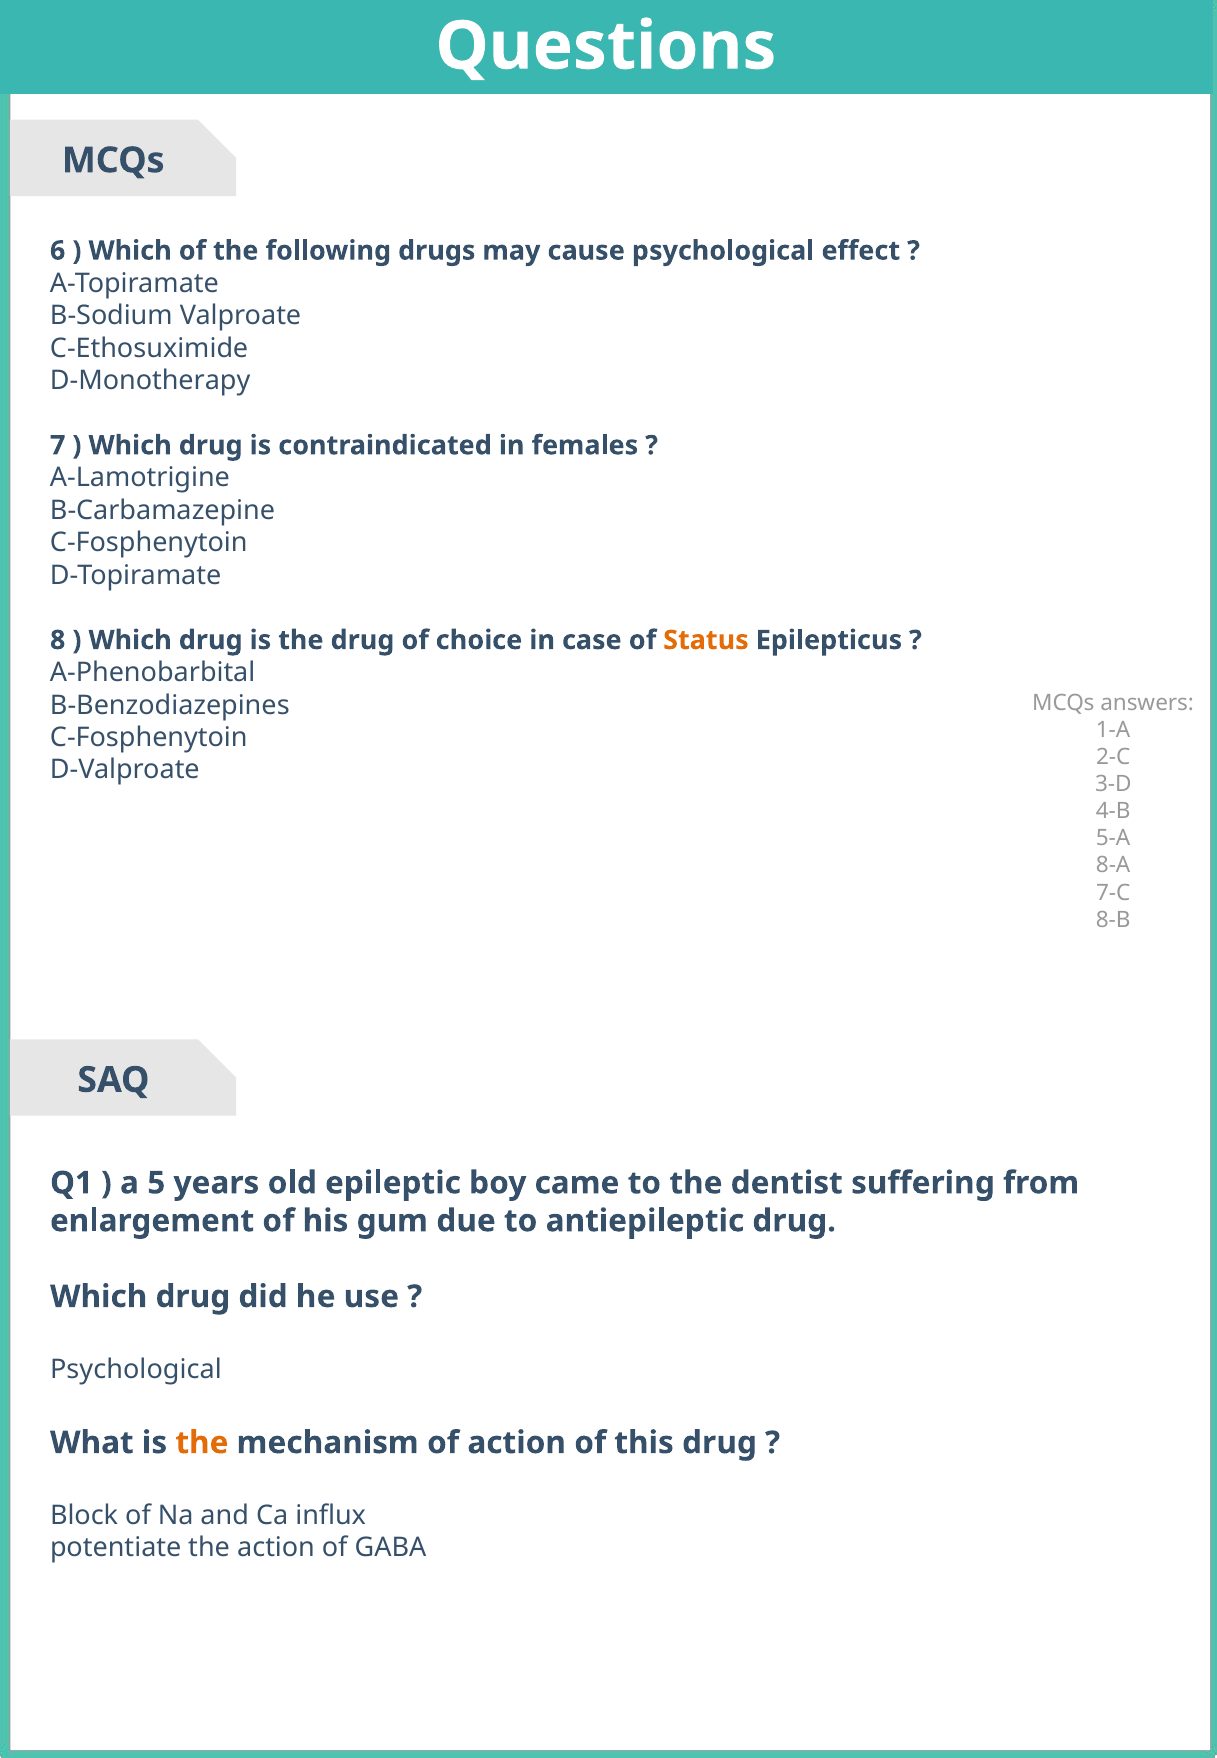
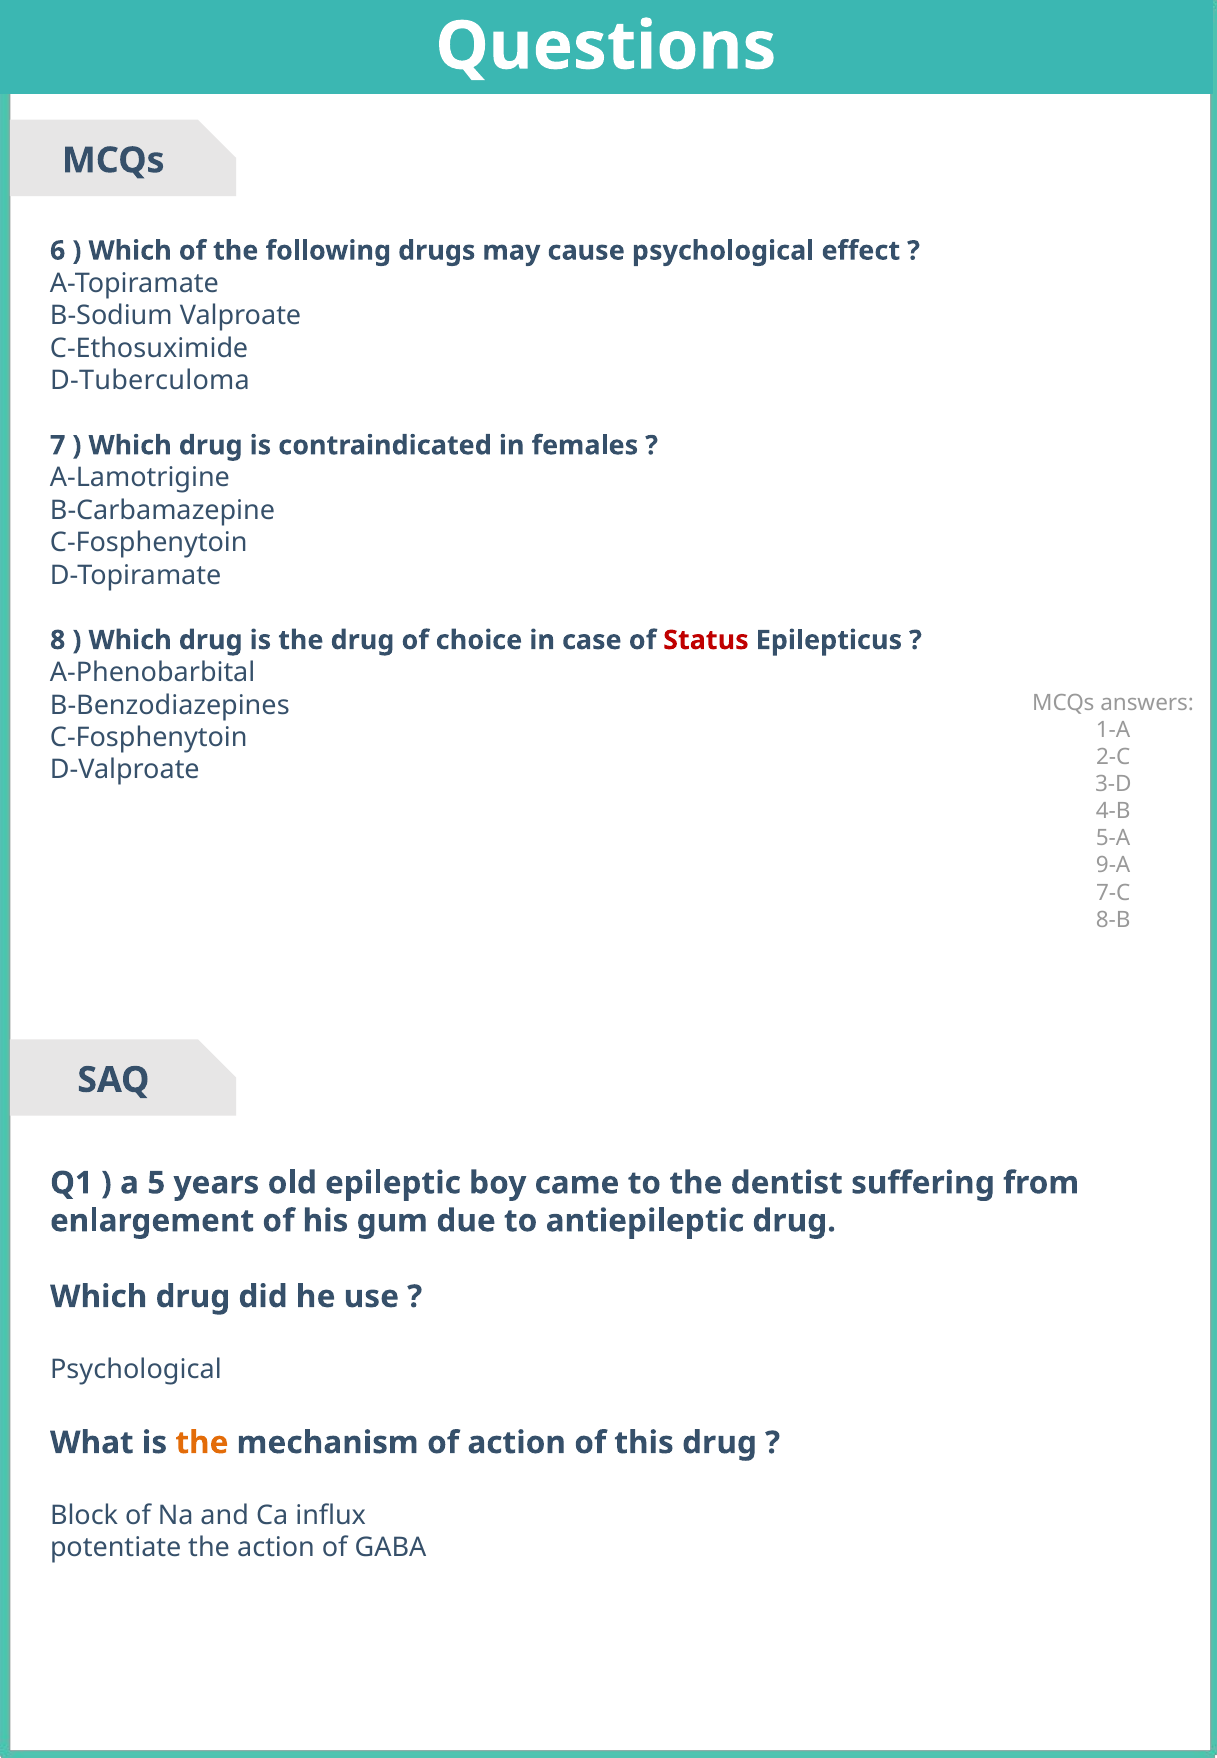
D-Monotherapy: D-Monotherapy -> D-Tuberculoma (150, 381)
Status colour: orange -> red (706, 640)
8-A: 8-A -> 9-A (1113, 865)
